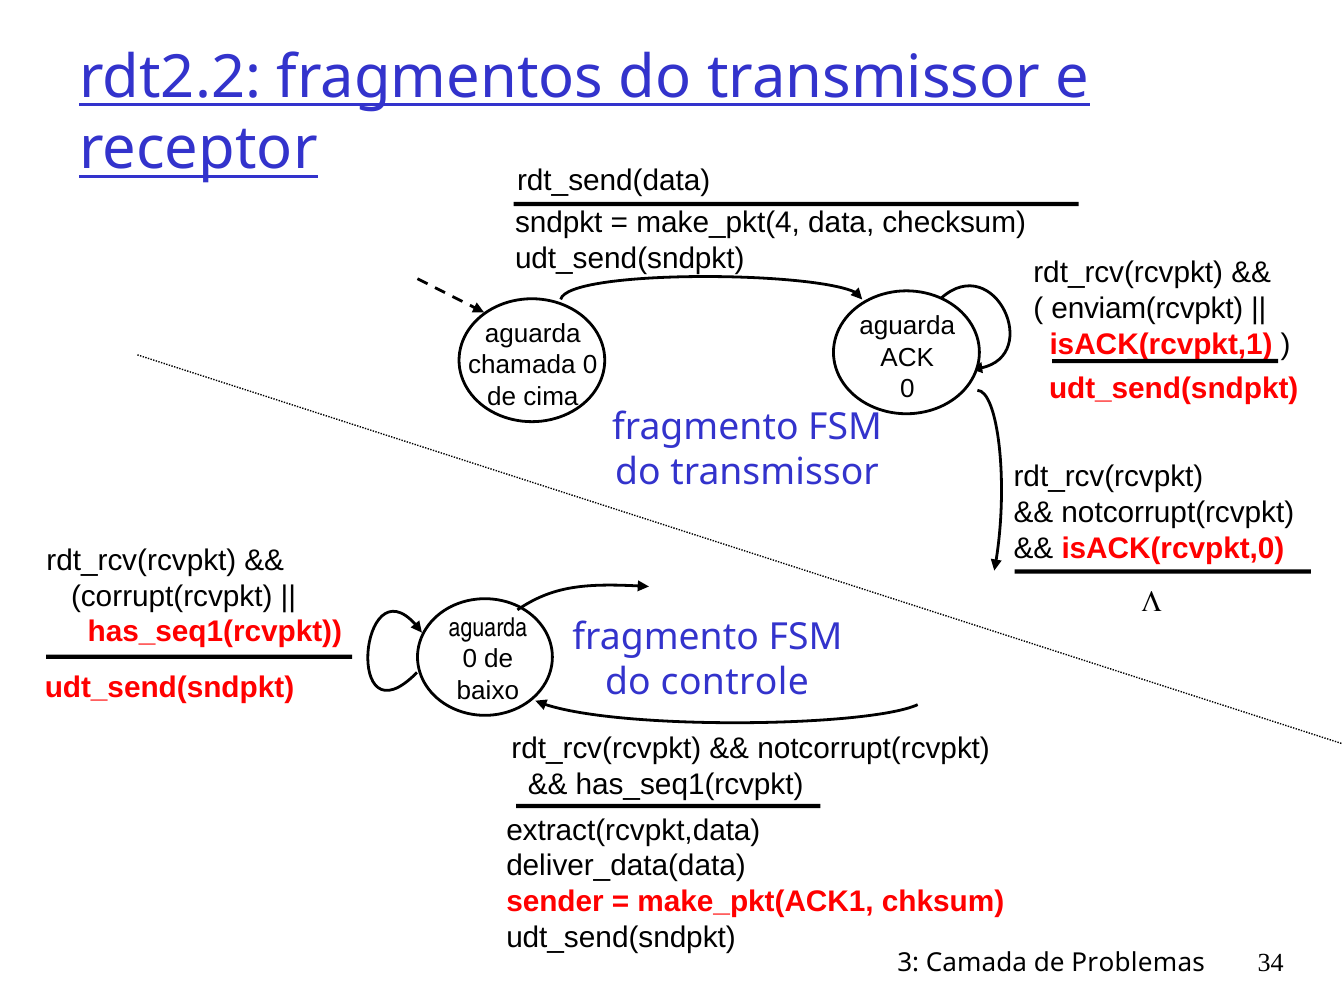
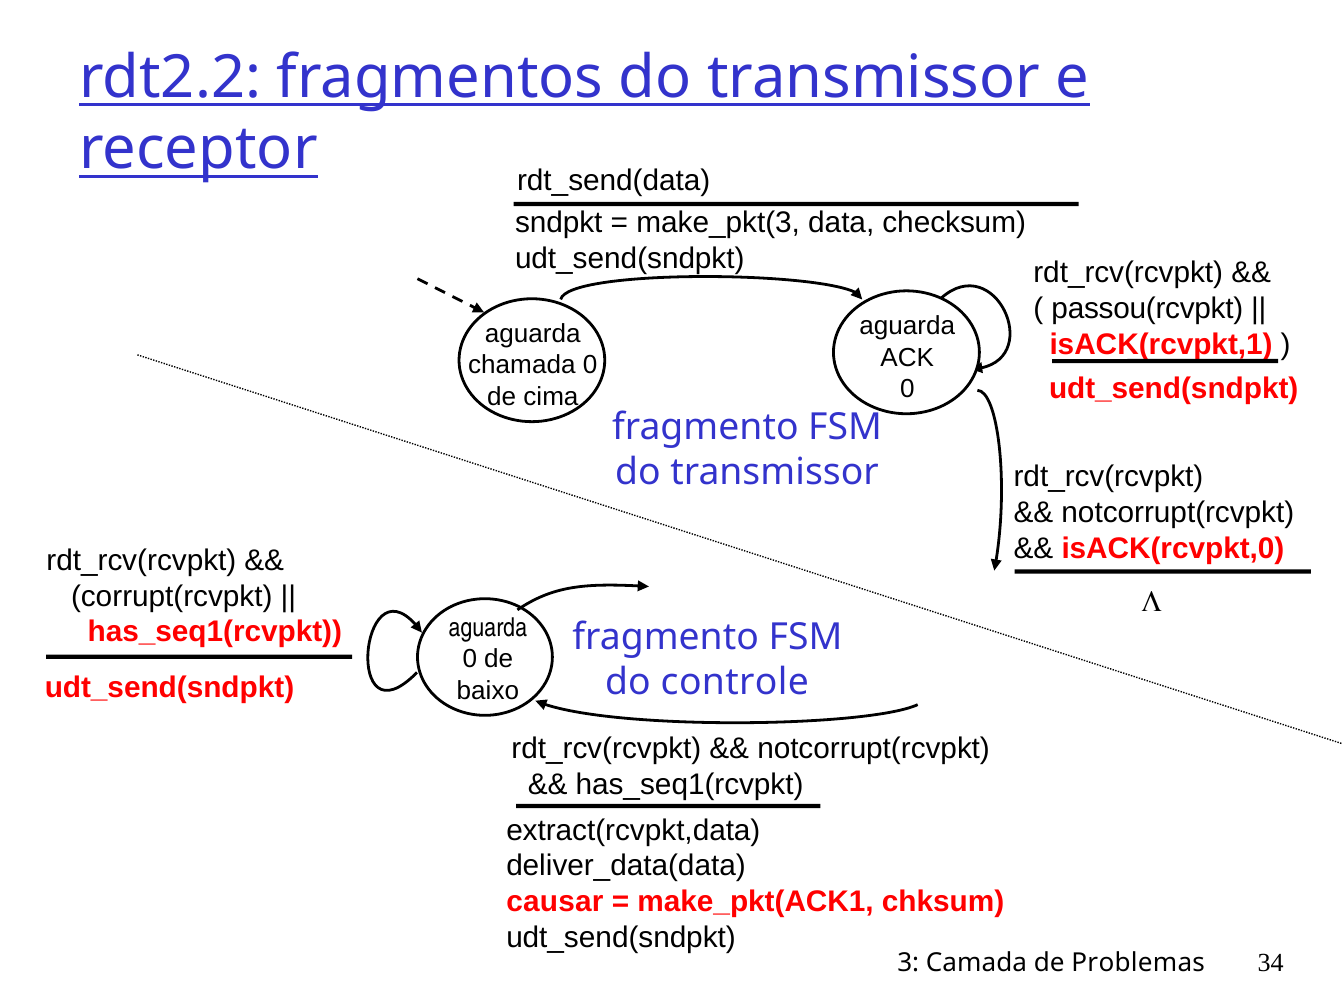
make_pkt(4: make_pkt(4 -> make_pkt(3 (718, 223)
enviam(rcvpkt: enviam(rcvpkt -> passou(rcvpkt (1147, 309)
sender: sender -> causar (555, 902)
